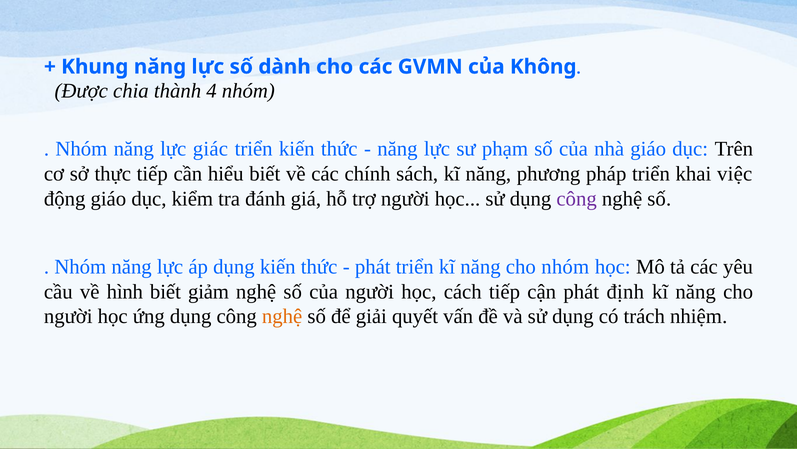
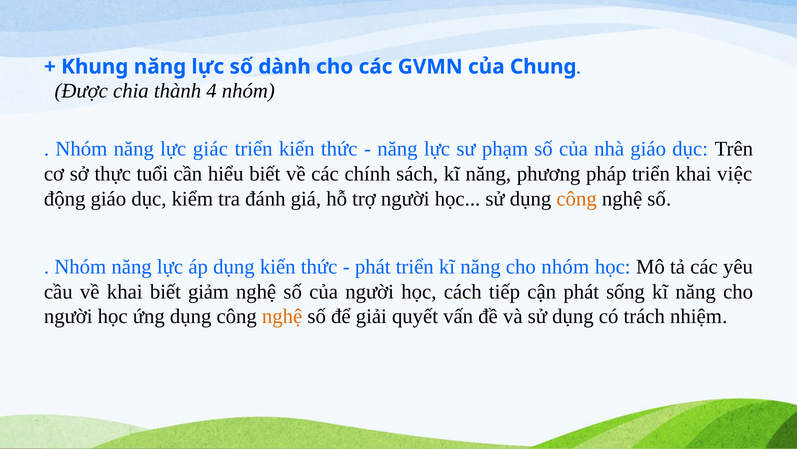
Không: Không -> Chung (543, 67)
thực tiếp: tiếp -> tuổi (152, 174)
công colour: purple -> orange (577, 199)
về hình: hình -> khai (125, 291)
định: định -> sống (625, 291)
